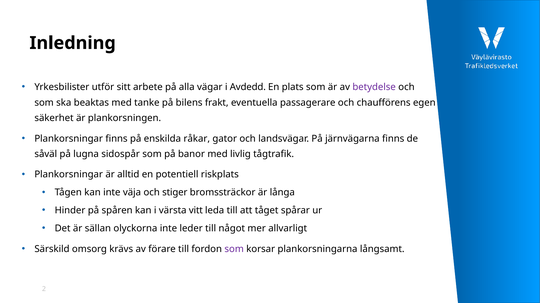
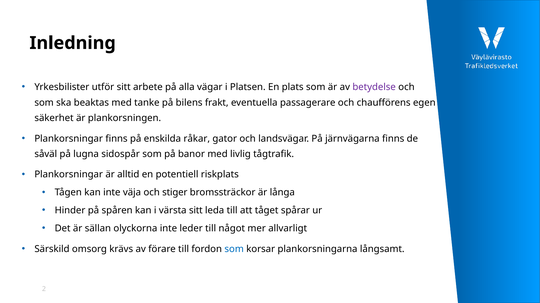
Avdedd: Avdedd -> Platsen (248, 87)
värsta vitt: vitt -> sitt (196, 211)
som colour: purple -> blue (234, 250)
